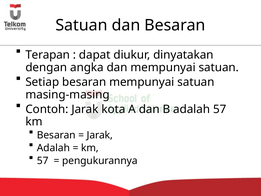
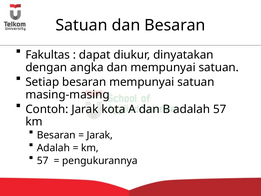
Terapan: Terapan -> Fakultas (48, 55)
